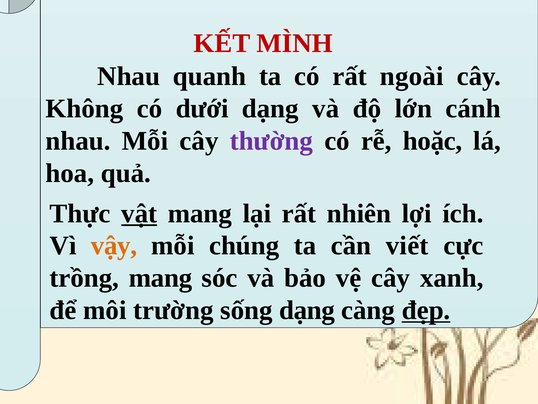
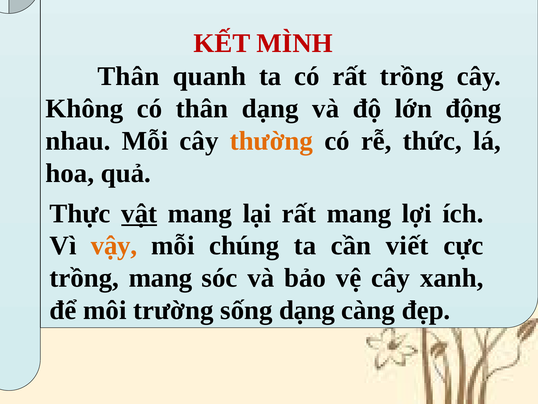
Nhau: Nhau -> Thân (129, 76)
rất ngoài: ngoài -> trồng (412, 76)
có dưới: dưới -> thân (202, 109)
cánh: cánh -> động (473, 109)
thường colour: purple -> orange (271, 141)
hoặc: hoặc -> thức (432, 141)
rất nhiên: nhiên -> mang (359, 213)
đẹp underline: present -> none (426, 310)
